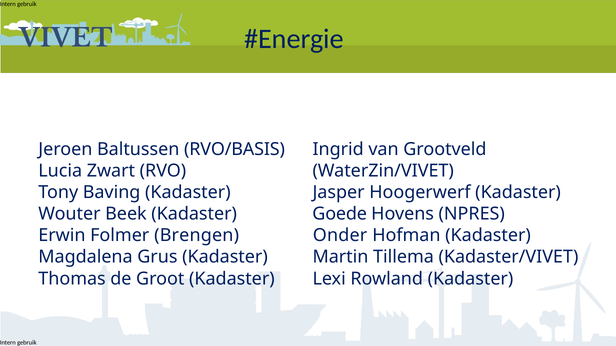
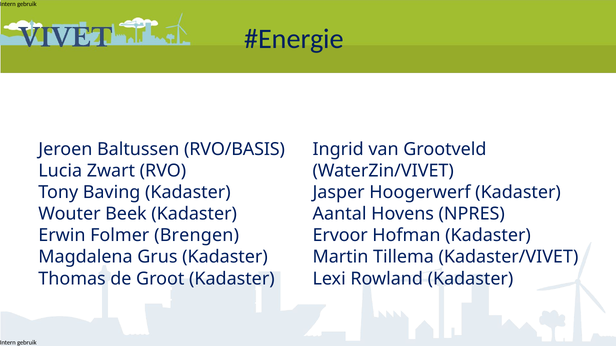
Goede: Goede -> Aantal (340, 214)
Onder: Onder -> Ervoor (340, 236)
